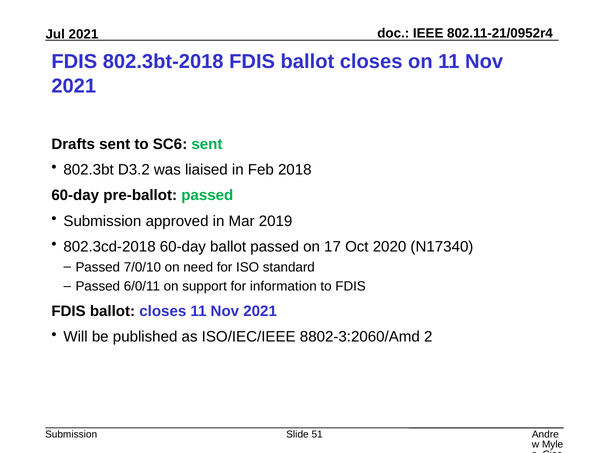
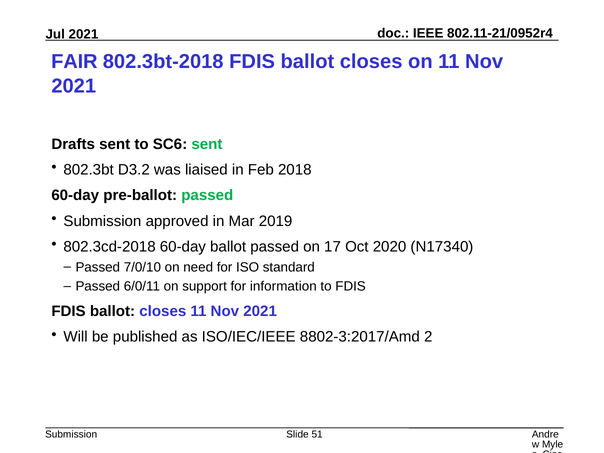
FDIS: FDIS -> FAIR (74, 62)
8802-3:2060/Amd: 8802-3:2060/Amd -> 8802-3:2017/Amd (360, 337)
